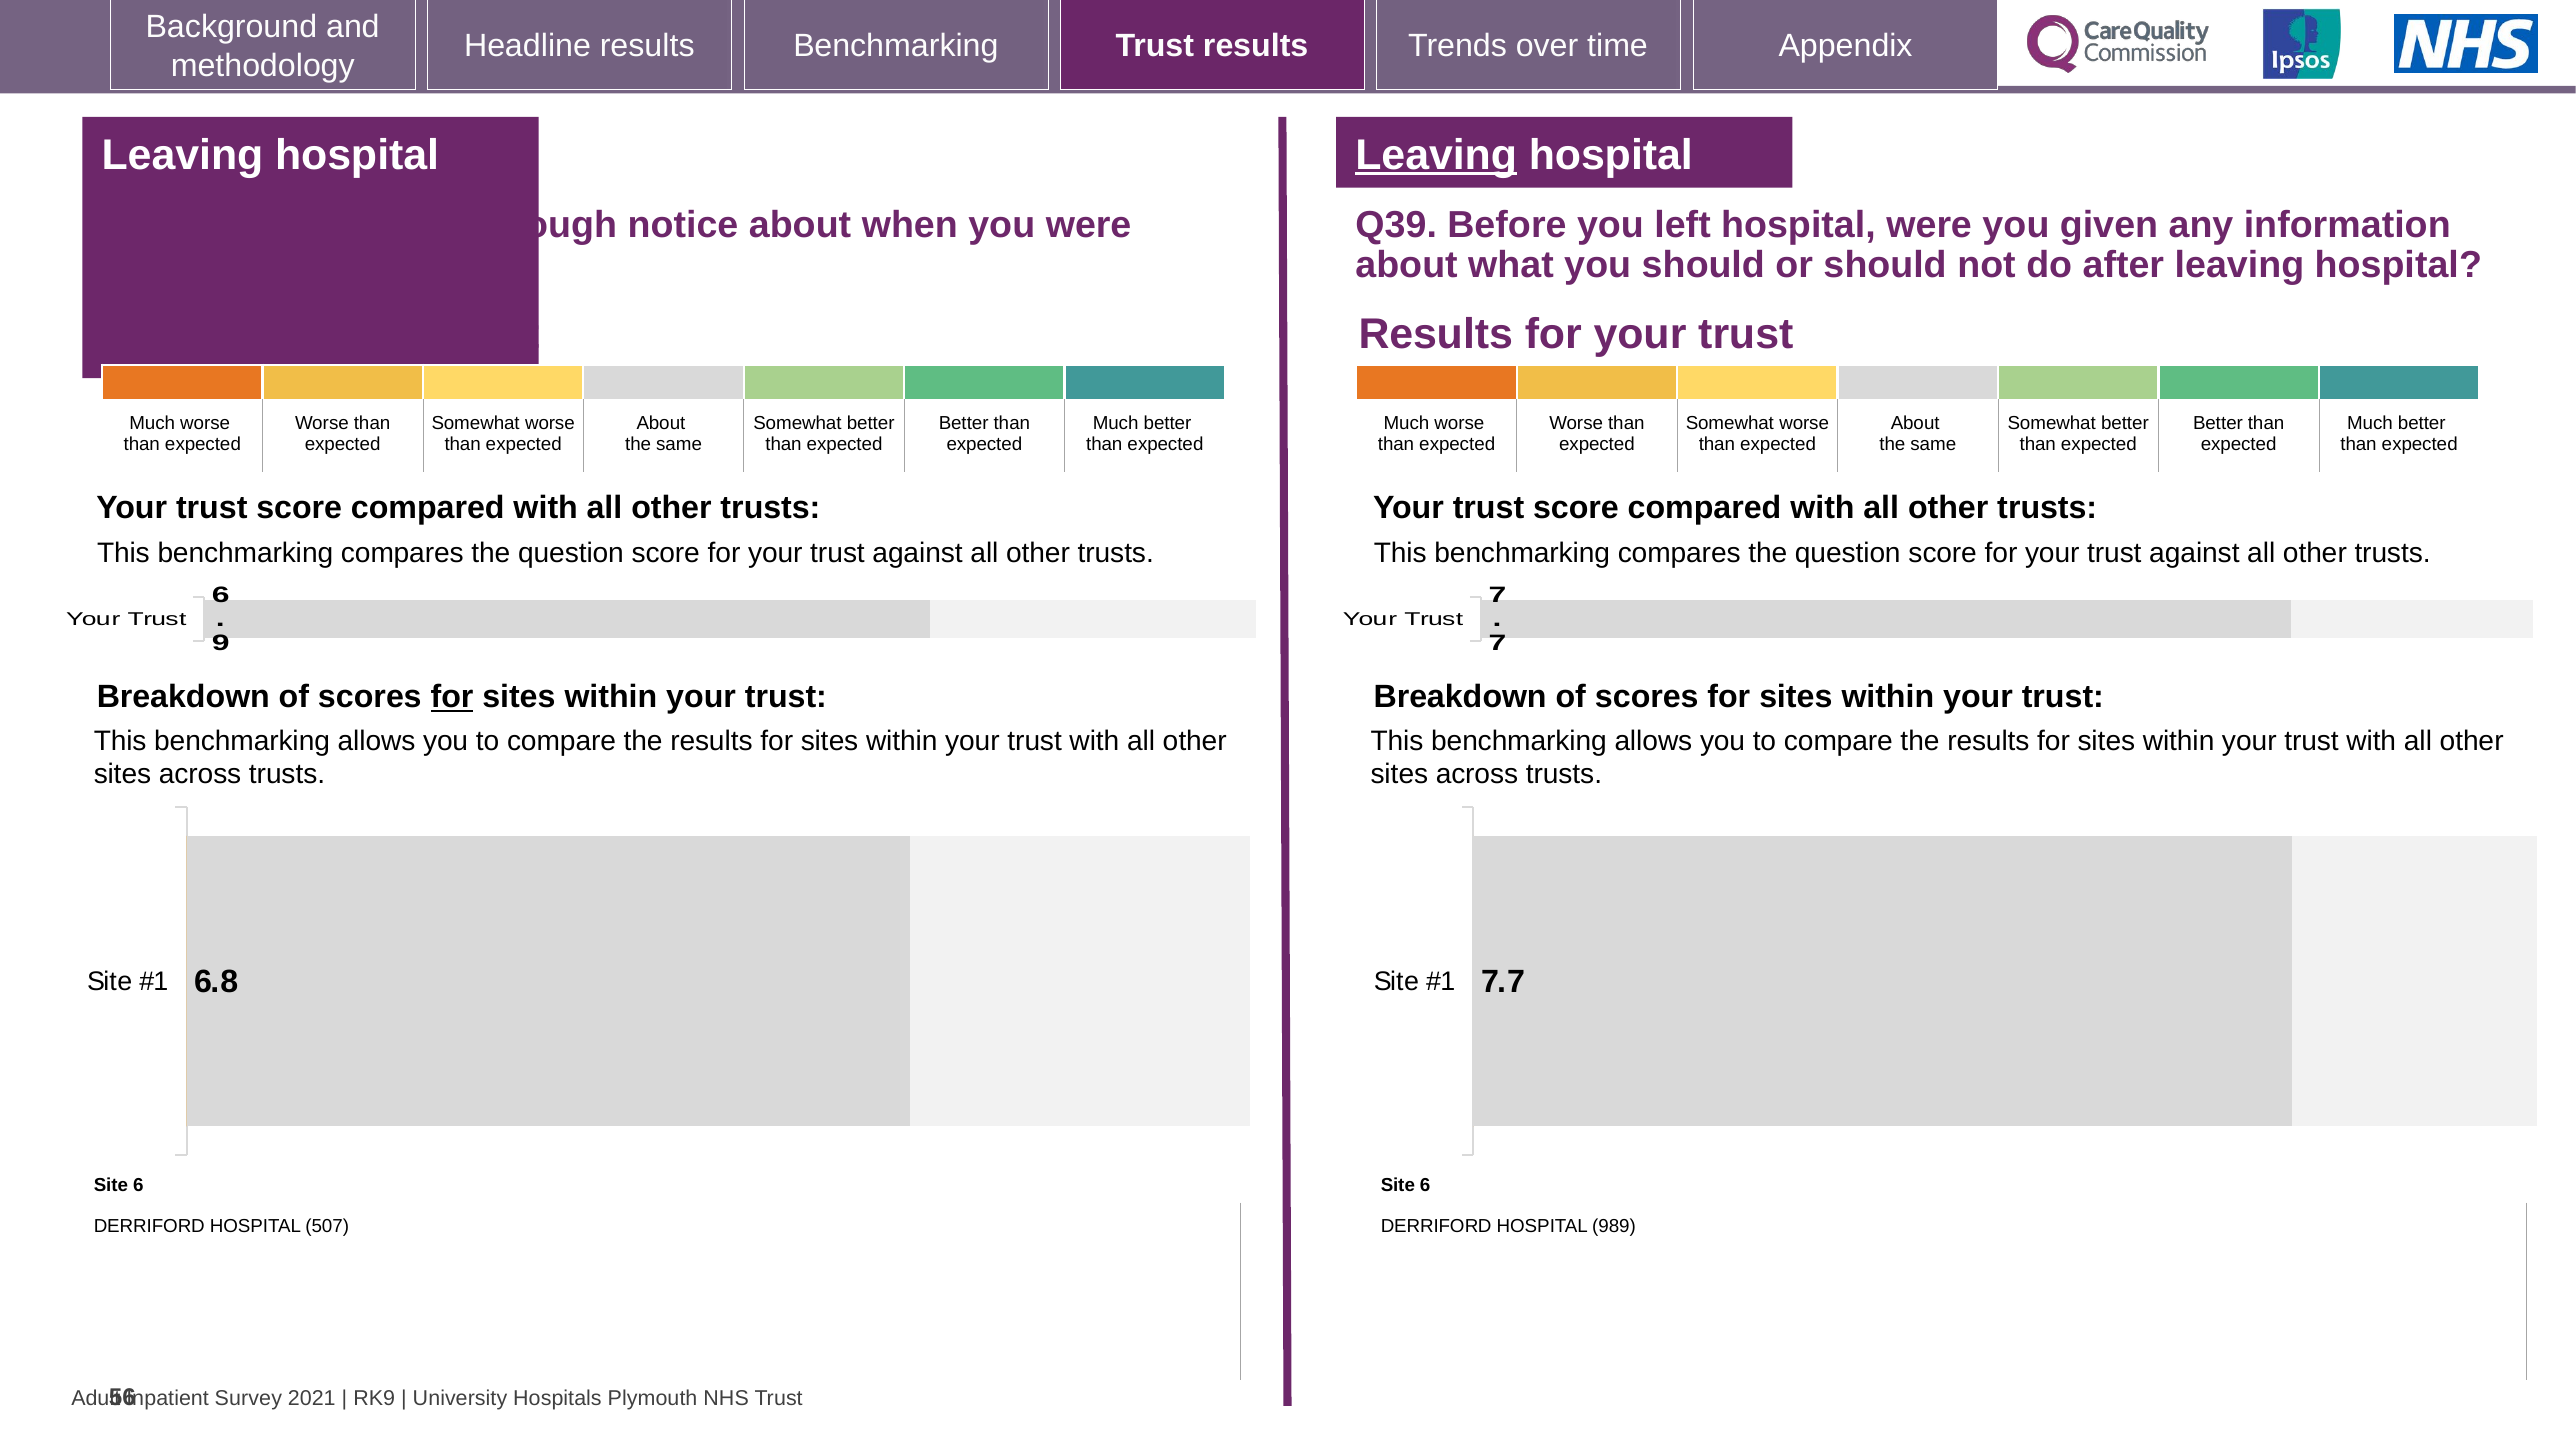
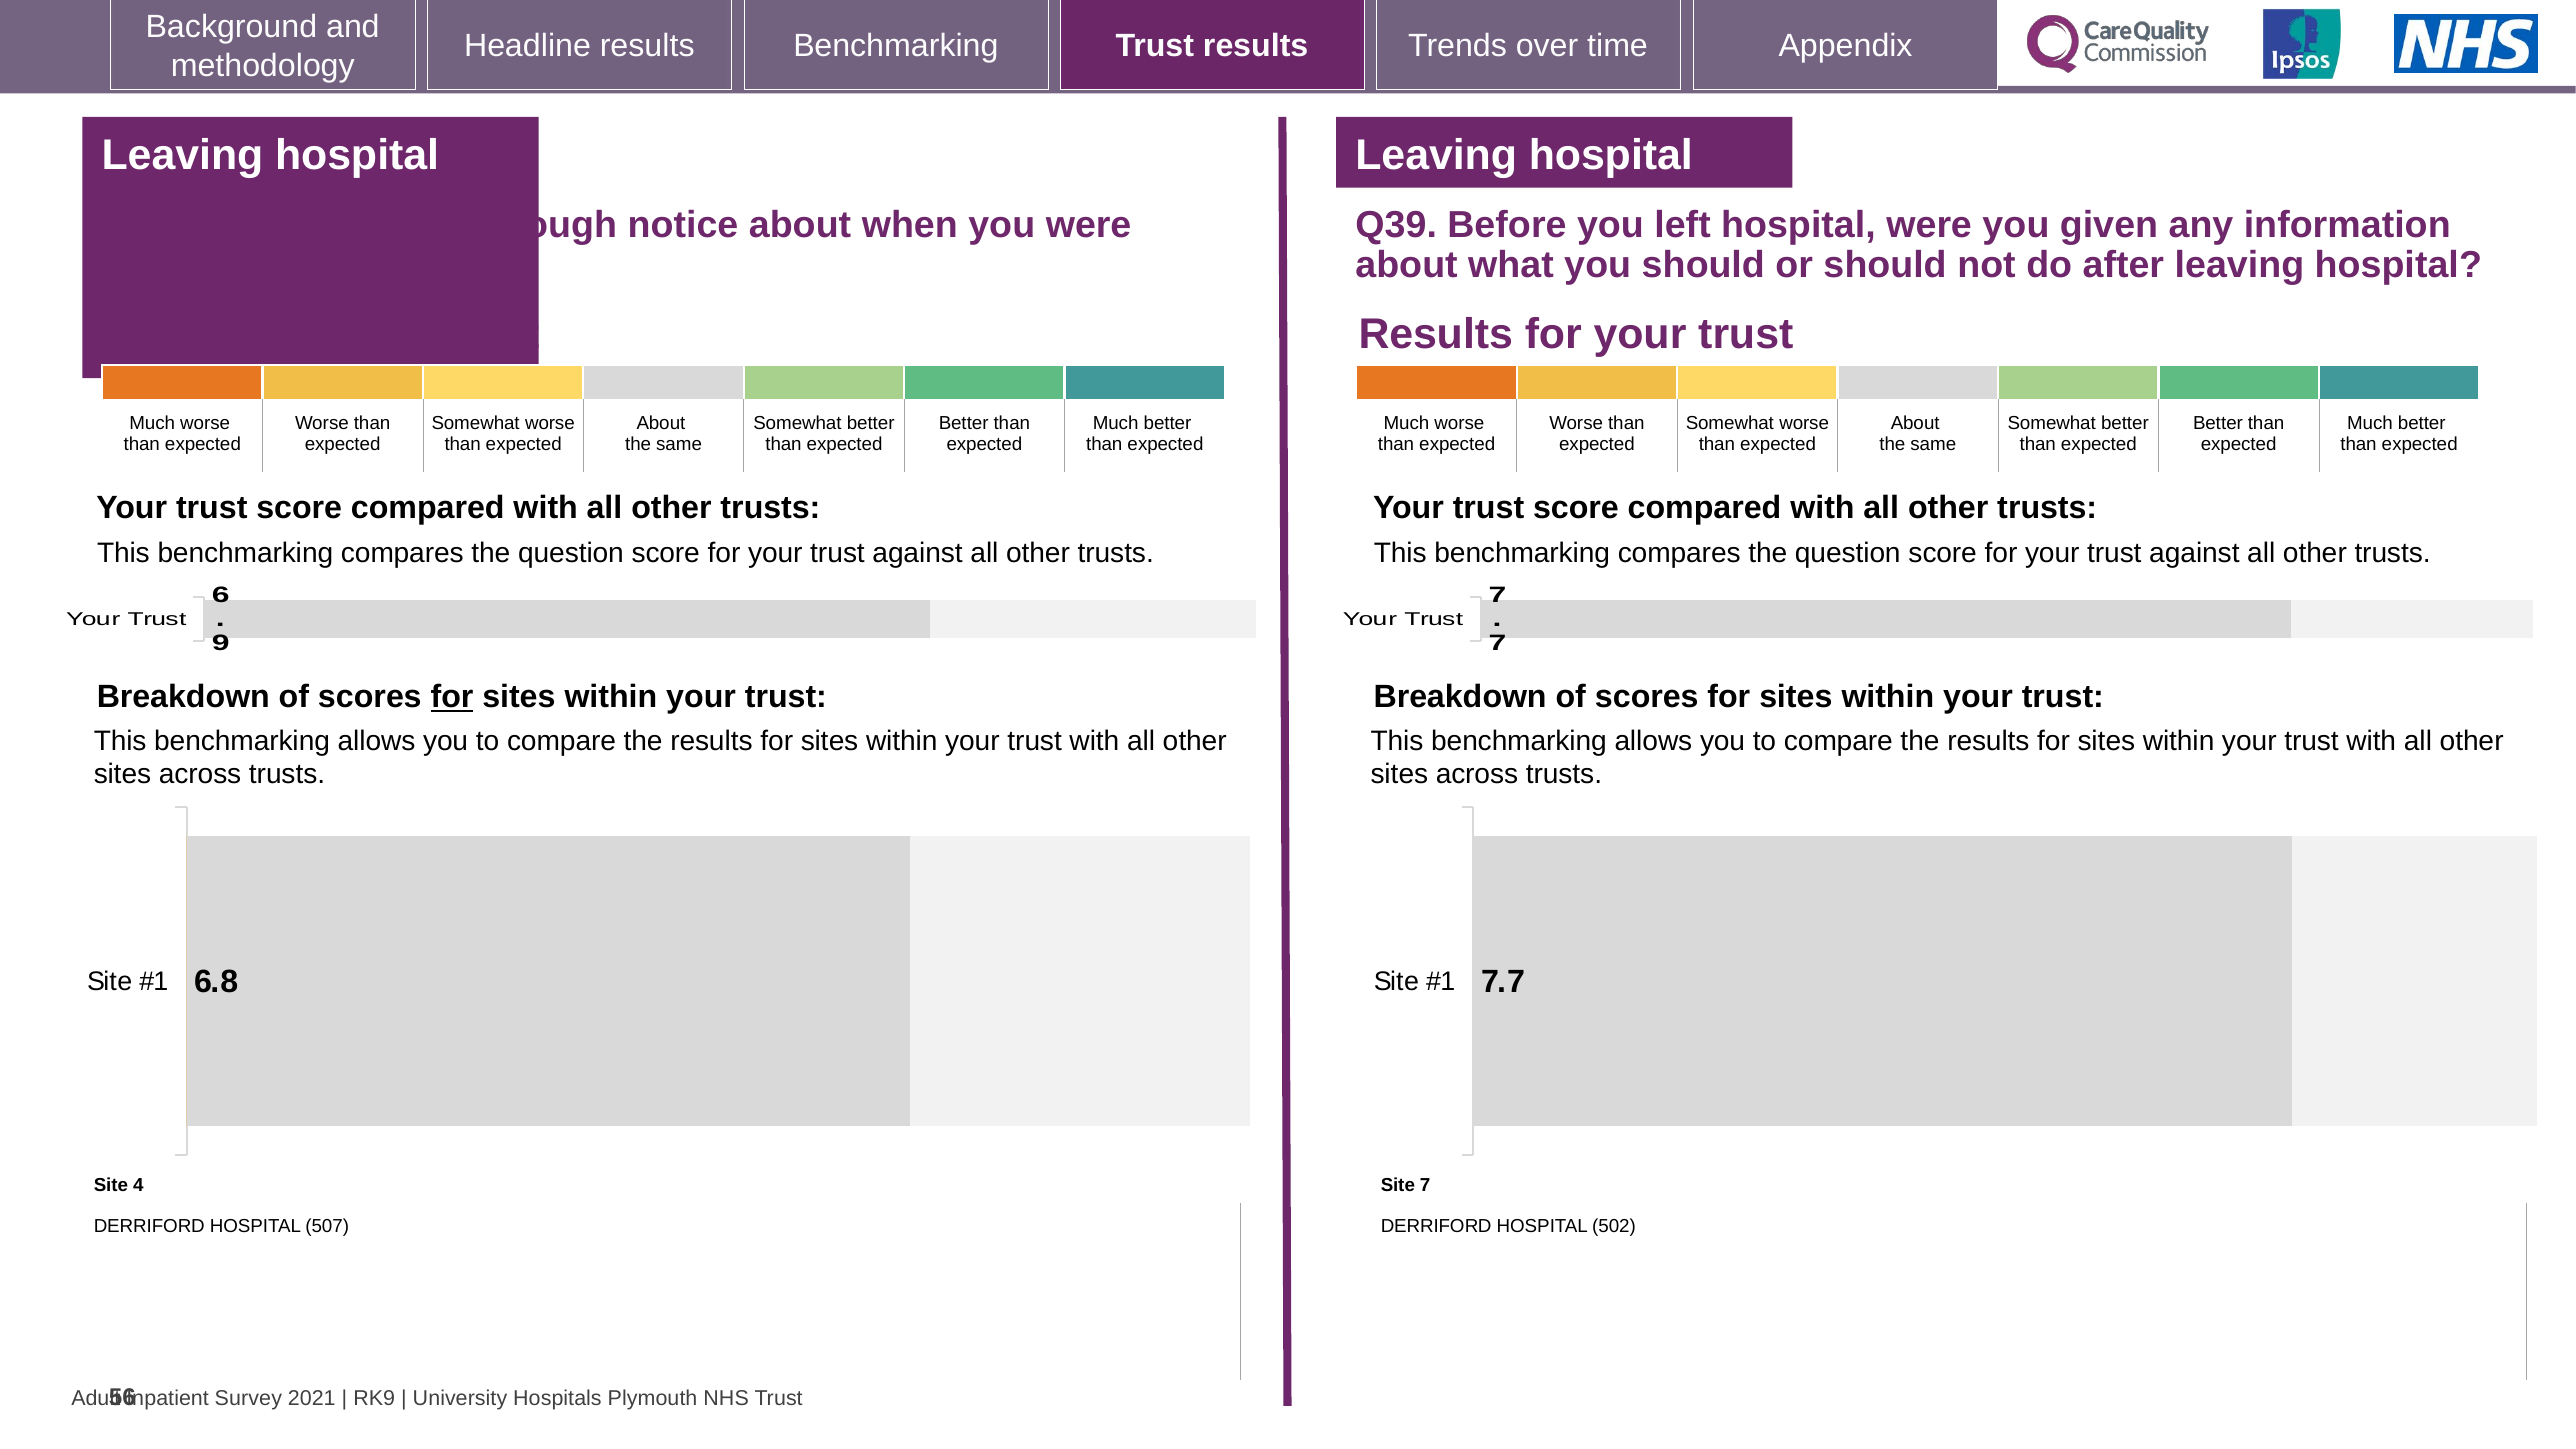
Leaving underline: present -> none (1436, 155)
6: 6 -> 4 (138, 1185)
6: 6 -> 7 (1425, 1185)
989: 989 -> 502 (1614, 1227)
